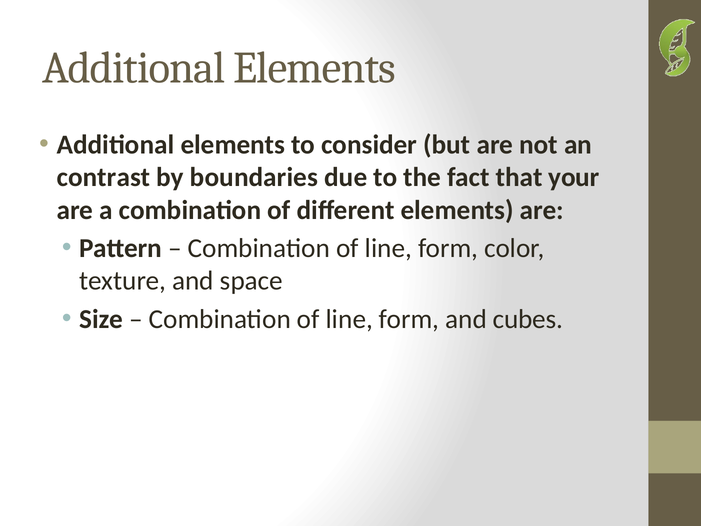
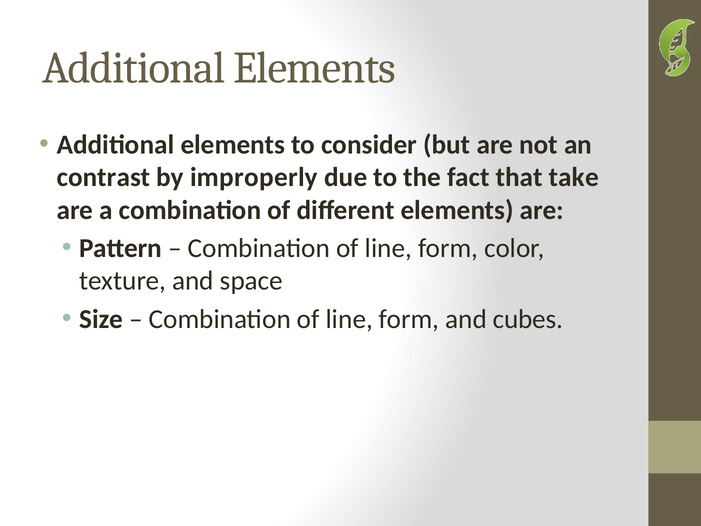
boundaries: boundaries -> improperly (254, 177)
your: your -> take (574, 177)
